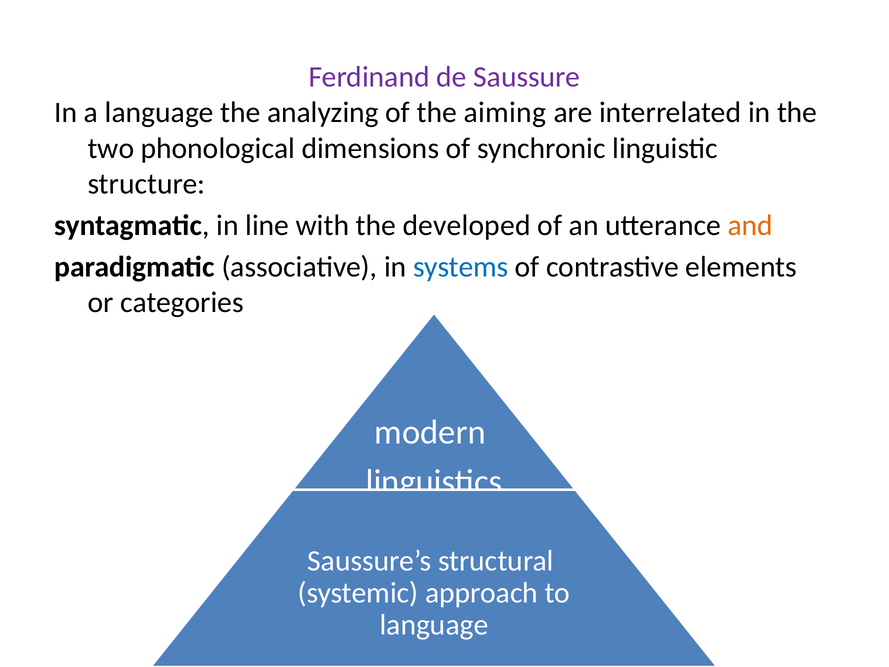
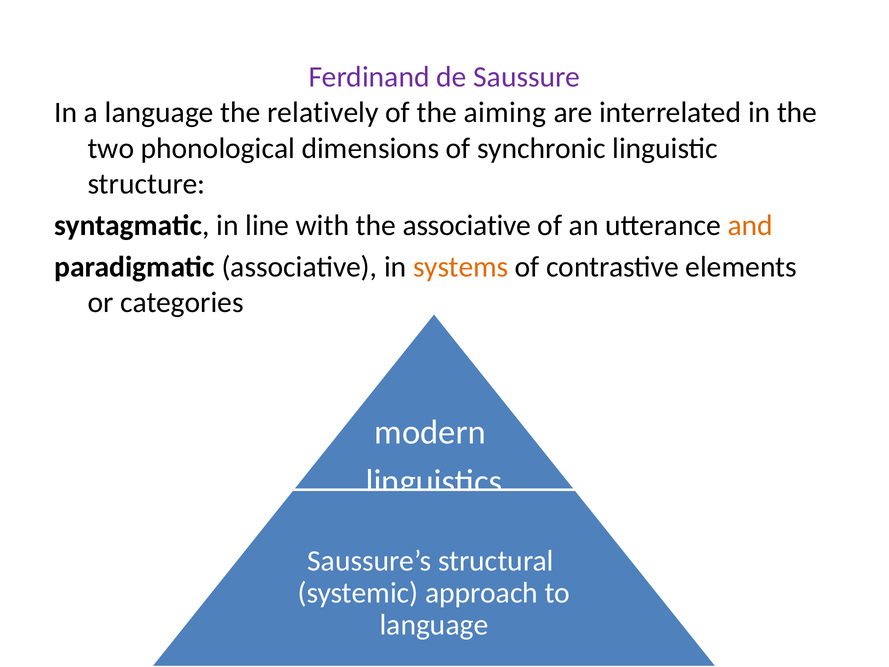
analyzing: analyzing -> relatively (323, 113)
the developed: developed -> associative (467, 225)
systems colour: blue -> orange (461, 267)
